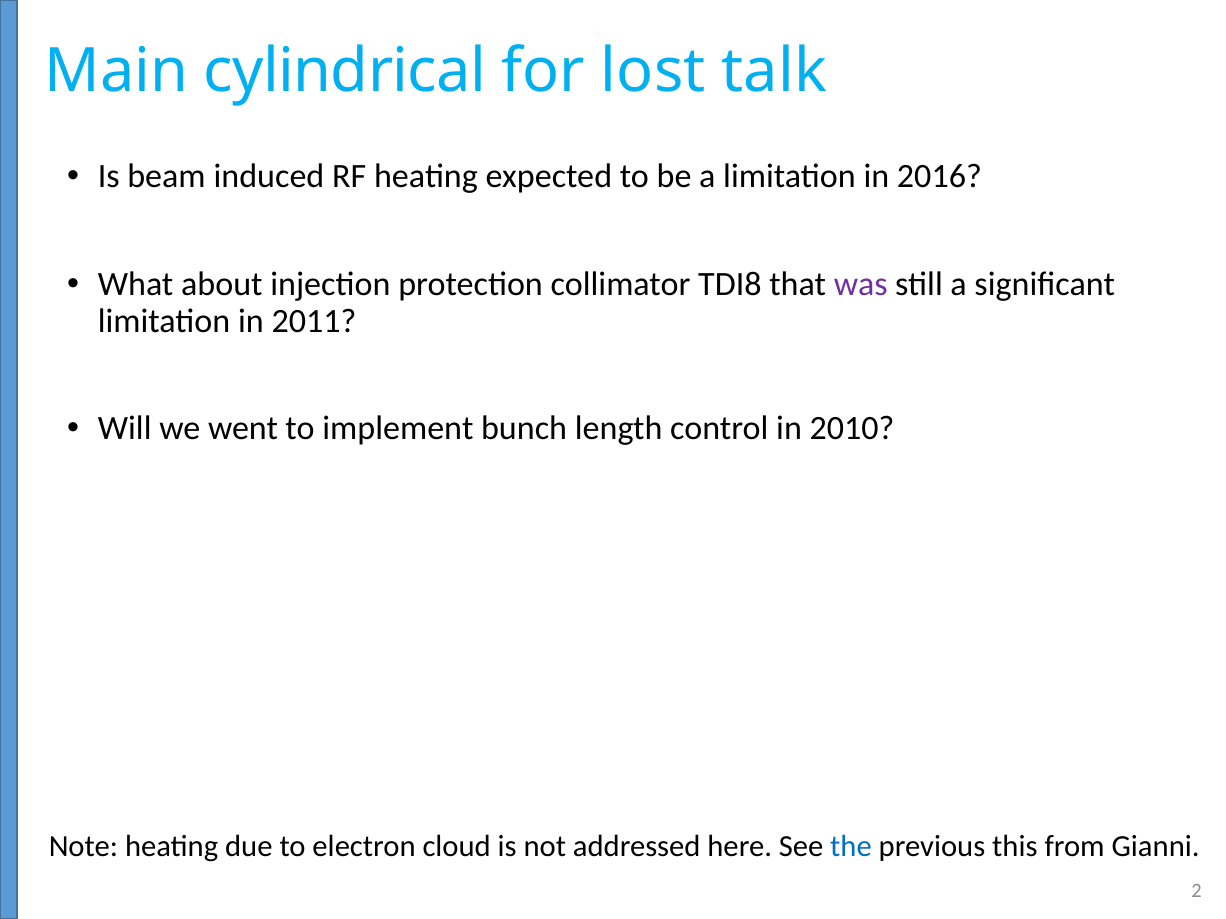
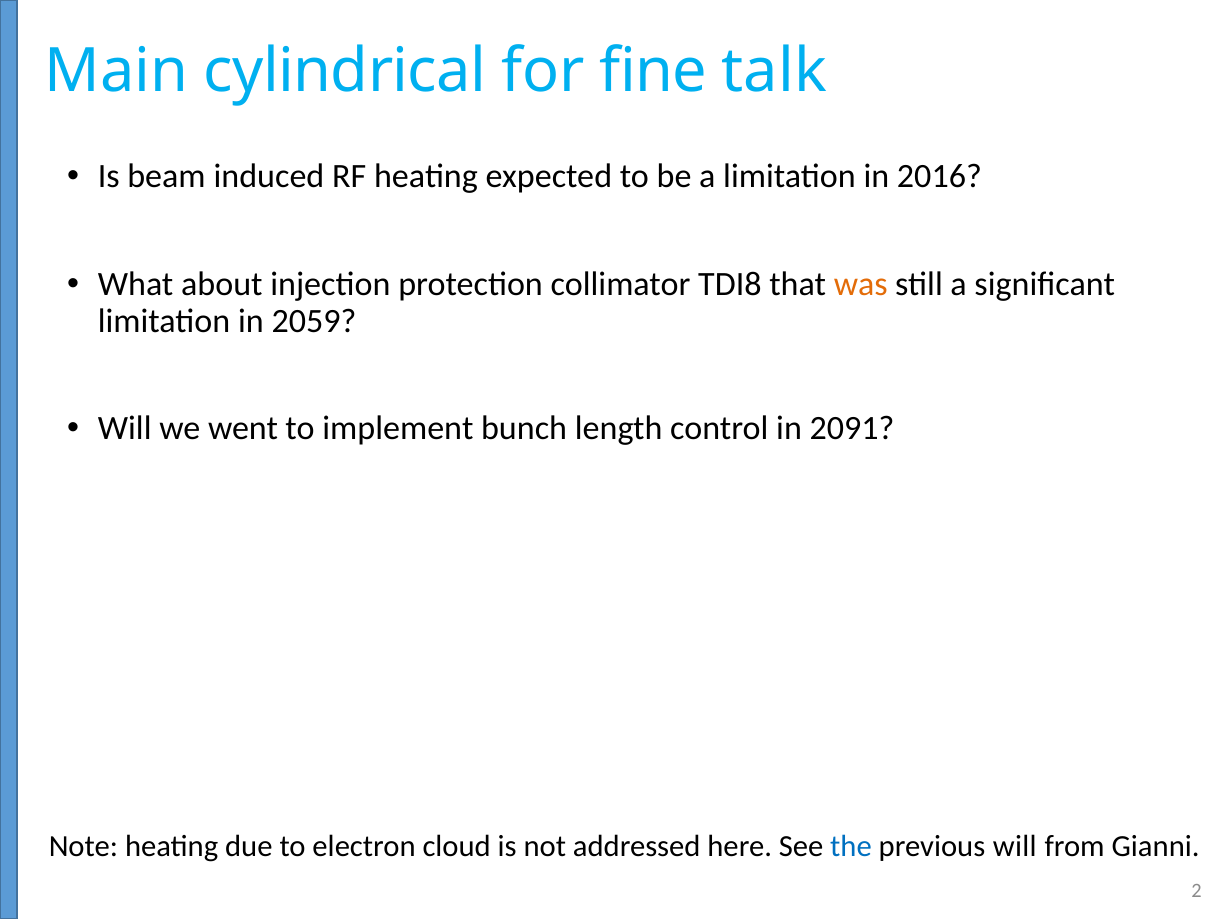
lost: lost -> fine (654, 72)
was colour: purple -> orange (861, 284)
2011: 2011 -> 2059 (314, 321)
2010: 2010 -> 2091 (852, 429)
previous this: this -> will (1015, 847)
